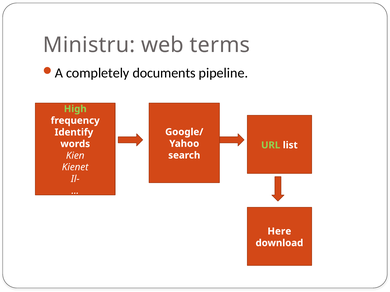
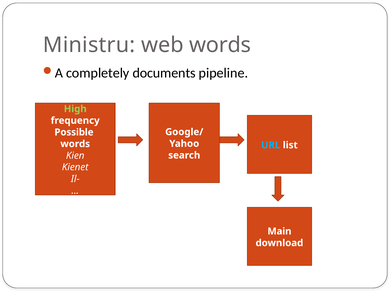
web terms: terms -> words (220, 45)
Identify: Identify -> Possible (74, 132)
URL colour: light green -> light blue (271, 145)
Here: Here -> Main (279, 232)
